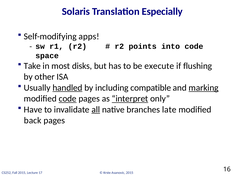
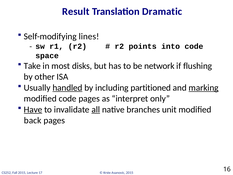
Solaris: Solaris -> Result (76, 11)
Especially: Especially -> Dramatic (162, 11)
apps: apps -> lines (89, 36)
execute: execute -> network (159, 66)
compatible: compatible -> partitioned (151, 88)
code underline: present -> none (68, 98)
interpret underline: present -> none (130, 98)
Have underline: none -> present (33, 109)
late: late -> unit (169, 109)
